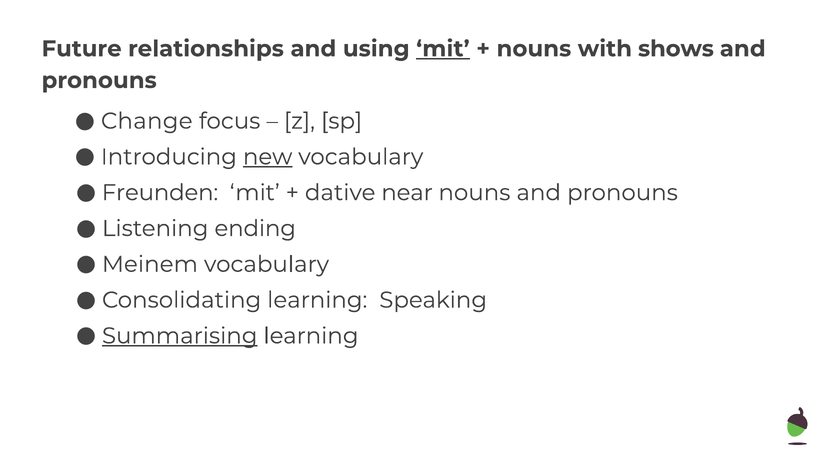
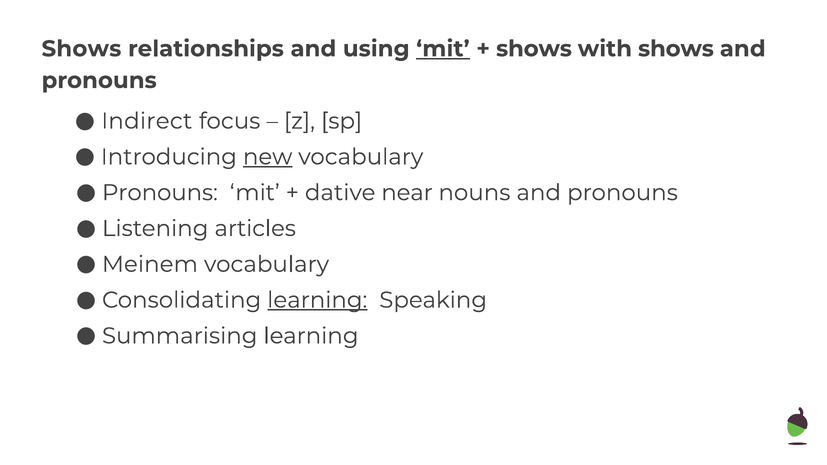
Future: Future -> Shows (81, 49)
nouns: nouns -> shows (534, 49)
Change: Change -> Indirect (147, 121)
Freunden: Freunden -> Pronouns (160, 193)
ending: ending -> articles (255, 229)
learning underline: none -> present (317, 300)
Summarising underline: present -> none (180, 336)
